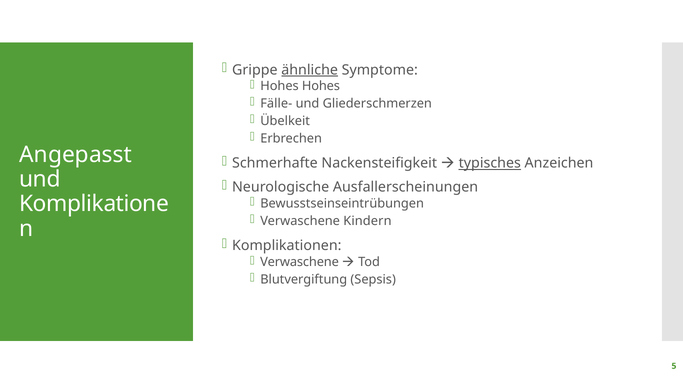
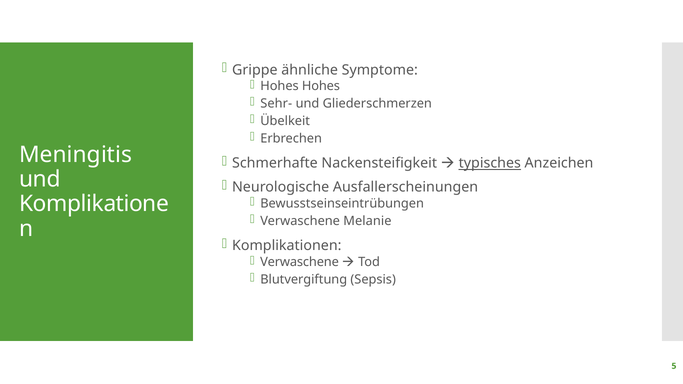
ähnliche underline: present -> none (310, 70)
Fälle-: Fälle- -> Sehr- (276, 104)
Angepasst: Angepasst -> Meningitis (76, 155)
Kindern: Kindern -> Melanie (367, 221)
